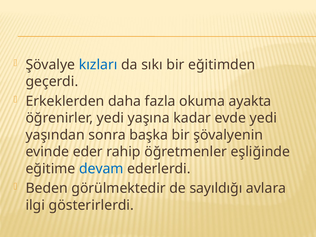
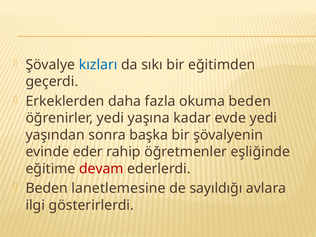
okuma ayakta: ayakta -> beden (250, 101)
devam colour: blue -> red (101, 169)
görülmektedir: görülmektedir -> lanetlemesine (118, 188)
